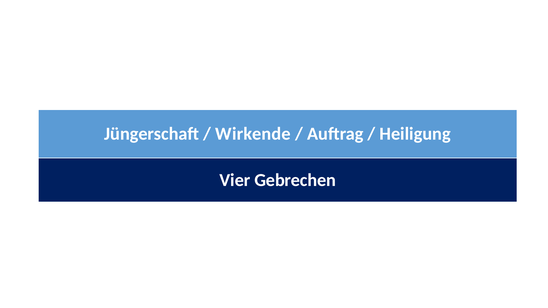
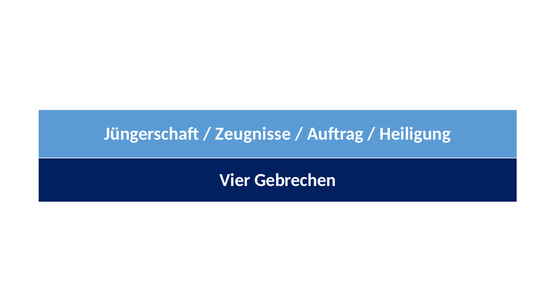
Wirkende: Wirkende -> Zeugnisse (253, 134)
